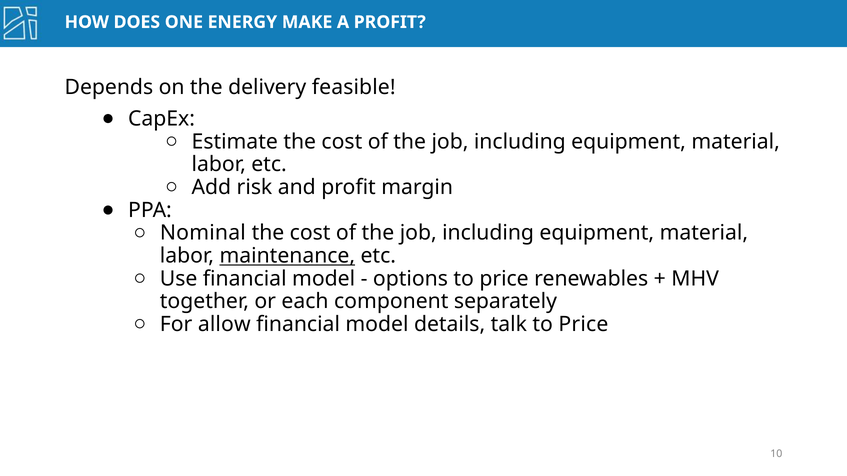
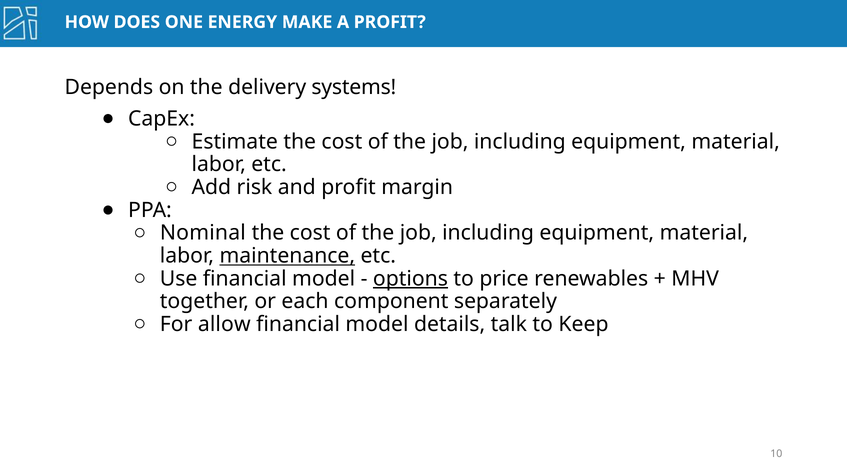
feasible: feasible -> systems (354, 87)
options underline: none -> present (410, 279)
talk to Price: Price -> Keep (583, 325)
